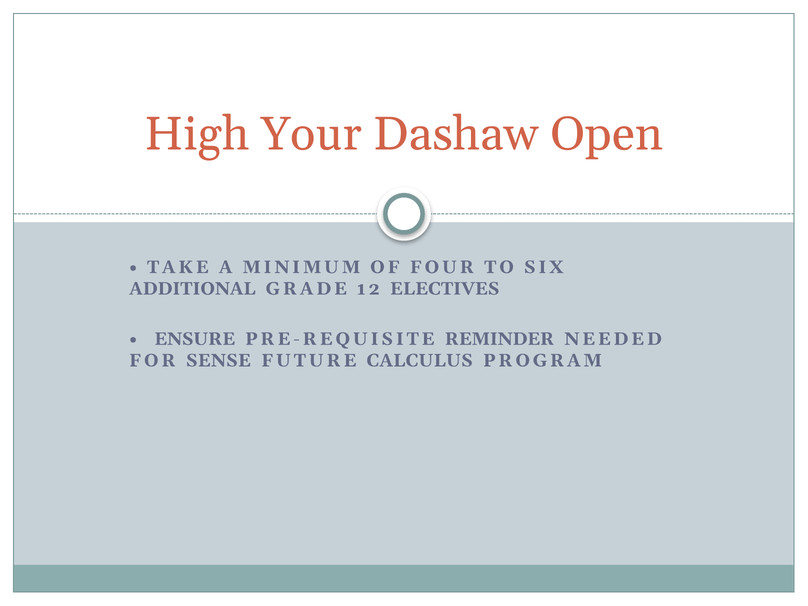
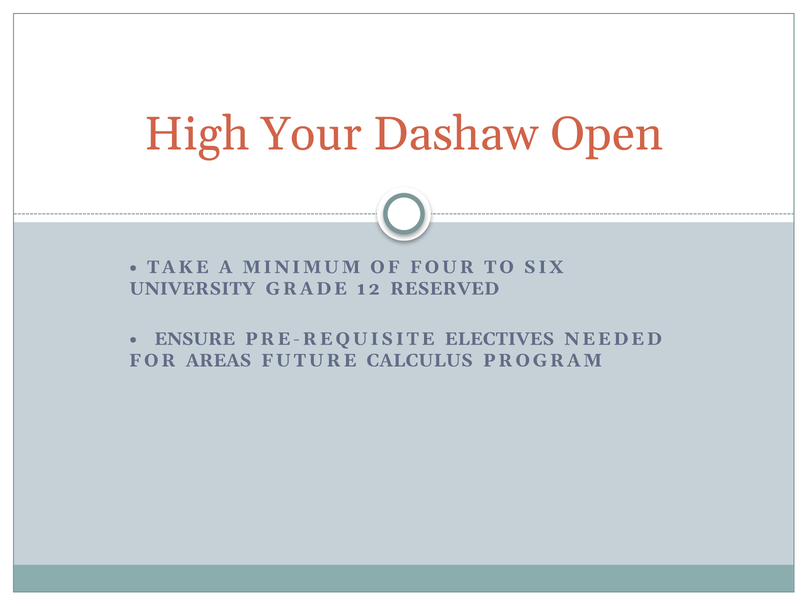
ADDITIONAL: ADDITIONAL -> UNIVERSITY (192, 289)
ELECTIVES: ELECTIVES -> RESERVED (445, 289)
REMINDER: REMINDER -> ELECTIVES (499, 339)
SENSE: SENSE -> AREAS (219, 360)
